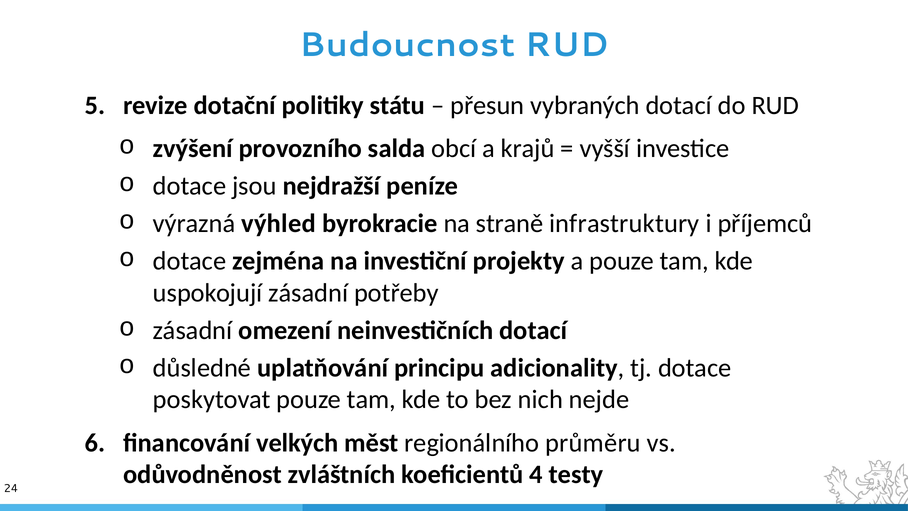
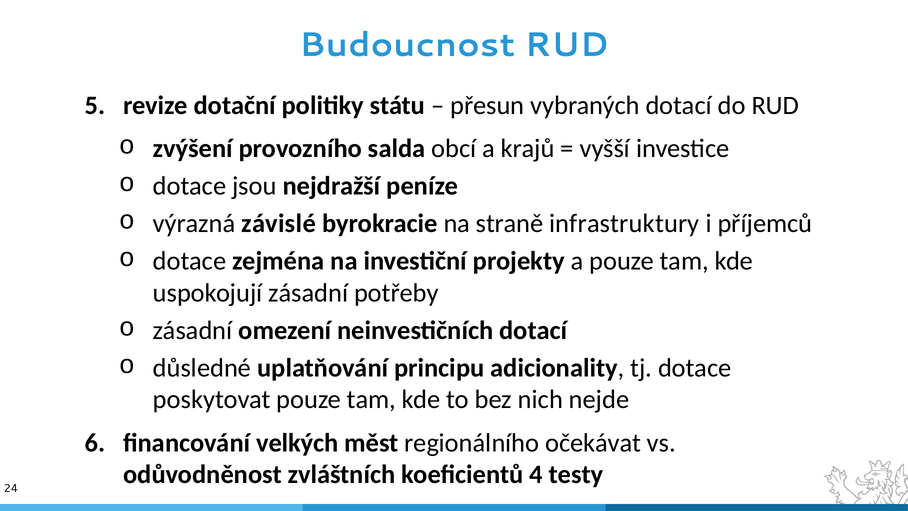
výhled: výhled -> závislé (279, 223)
průměru: průměru -> očekávat (593, 443)
